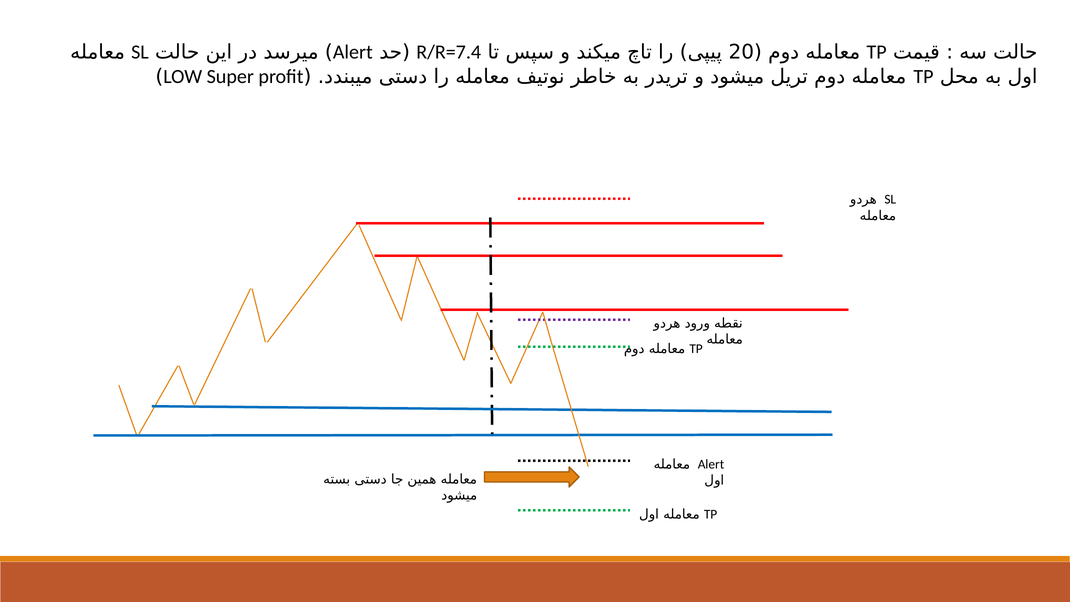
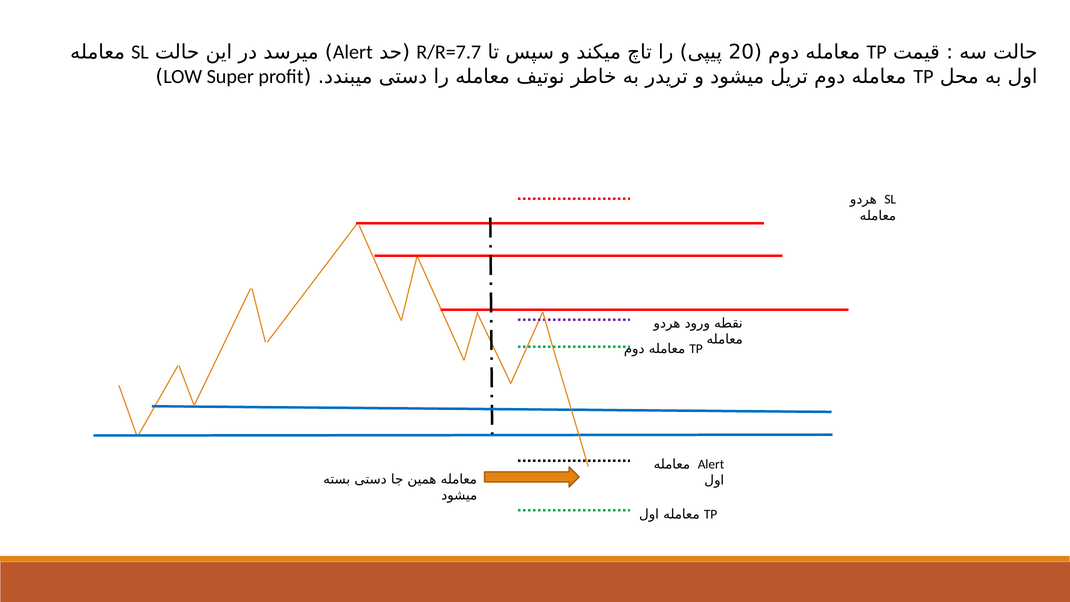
R/R=7.4: R/R=7.4 -> R/R=7.7 (449, 52)
